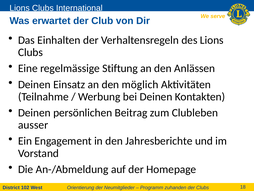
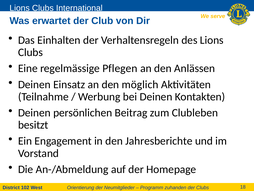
Stiftung: Stiftung -> Pflegen (120, 68)
ausser: ausser -> besitzt (33, 125)
